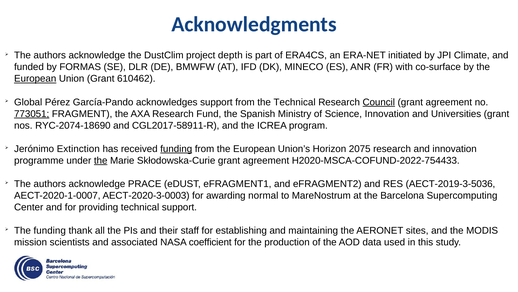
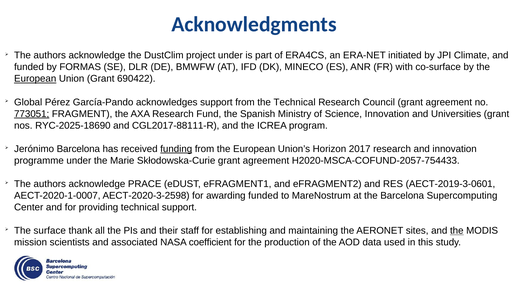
project depth: depth -> under (230, 55)
610462: 610462 -> 690422 (136, 79)
Council underline: present -> none (379, 102)
RYC-2074-18690: RYC-2074-18690 -> RYC-2025-18690 (73, 125)
CGL2017-58911-R: CGL2017-58911-R -> CGL2017-88111-R (176, 125)
Jerónimo Extinction: Extinction -> Barcelona (78, 149)
2075: 2075 -> 2017 (360, 149)
the underline: present -> none (101, 160)
H2020-MSCA-COFUND-2022-754433: H2020-MSCA-COFUND-2022-754433 -> H2020-MSCA-COFUND-2057-754433 (376, 160)
AECT-2019-3-5036: AECT-2019-3-5036 -> AECT-2019-3-0601 (450, 184)
AECT-2020-3-0003: AECT-2020-3-0003 -> AECT-2020-3-2598 (146, 195)
awarding normal: normal -> funded (263, 195)
The funding: funding -> surface (50, 230)
the underline: none -> present (457, 230)
